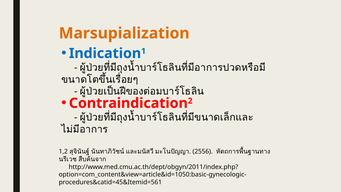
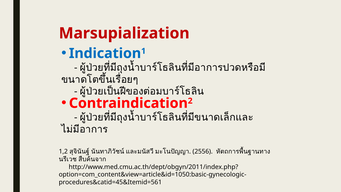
Marsupialization colour: orange -> red (124, 33)
